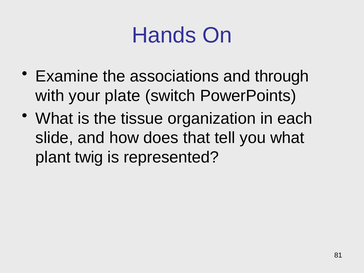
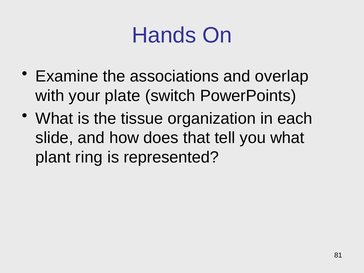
through: through -> overlap (282, 76)
twig: twig -> ring (89, 157)
